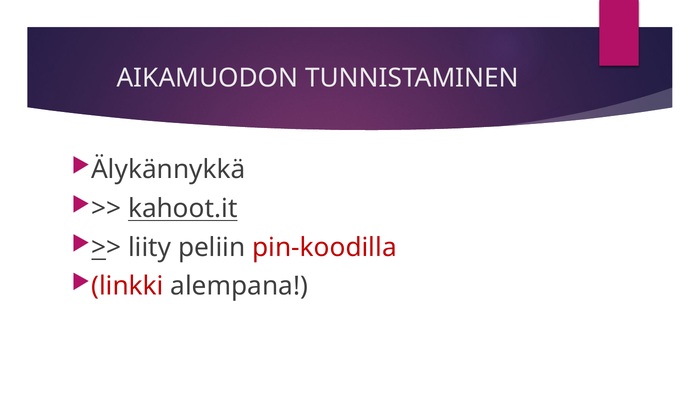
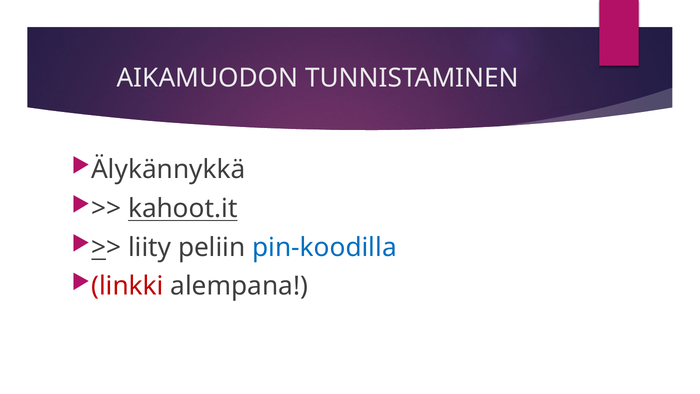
pin-koodilla colour: red -> blue (324, 247)
